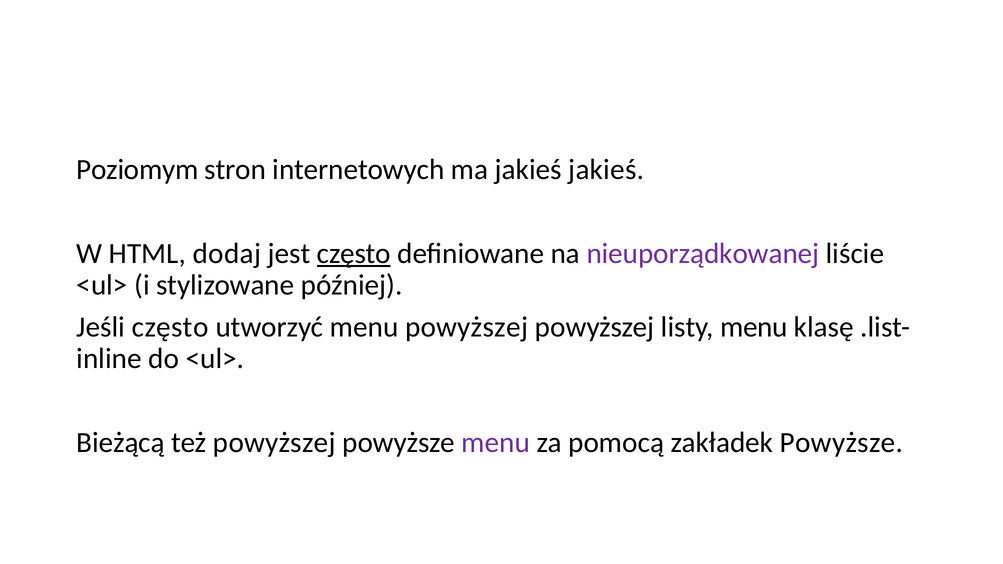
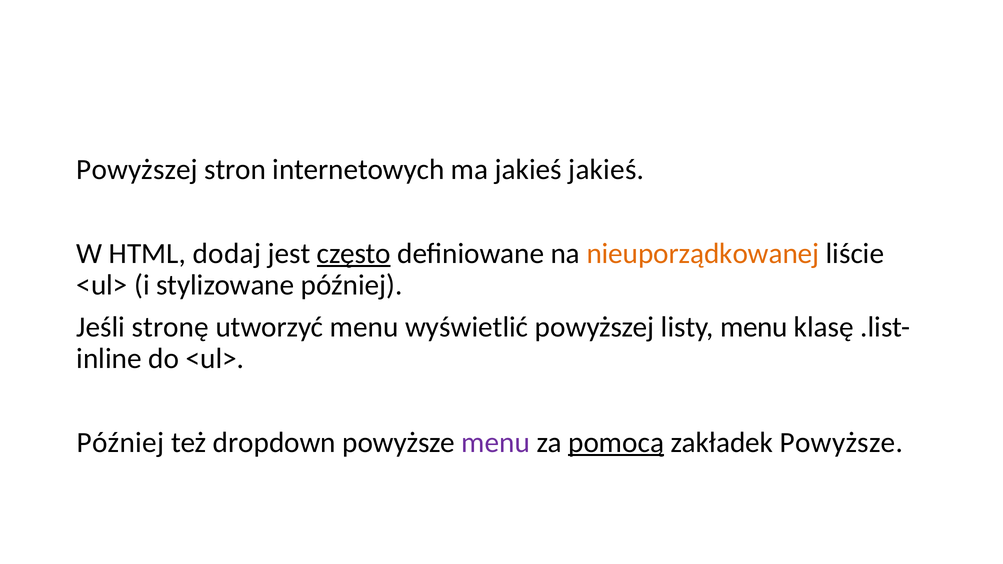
Poziomym: Poziomym -> Powyższej (137, 170)
nieuporządkowanej colour: purple -> orange (703, 253)
Jeśli często: często -> stronę (170, 327)
menu powyższej: powyższej -> wyświetlić (467, 327)
Bieżącą: Bieżącą -> Później (120, 443)
też powyższej: powyższej -> dropdown (274, 443)
pomocą underline: none -> present (616, 443)
